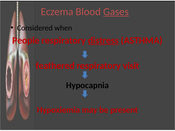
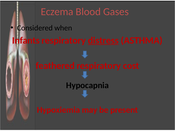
Gases underline: present -> none (116, 12)
People: People -> Infants (26, 41)
visit: visit -> cost (131, 66)
